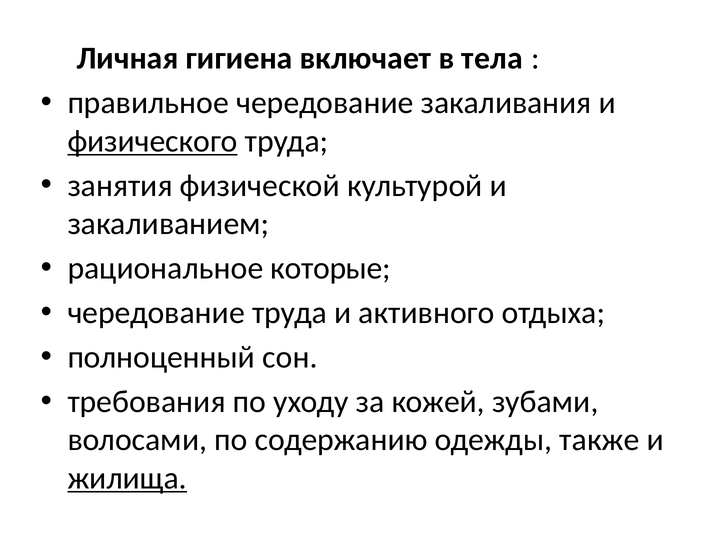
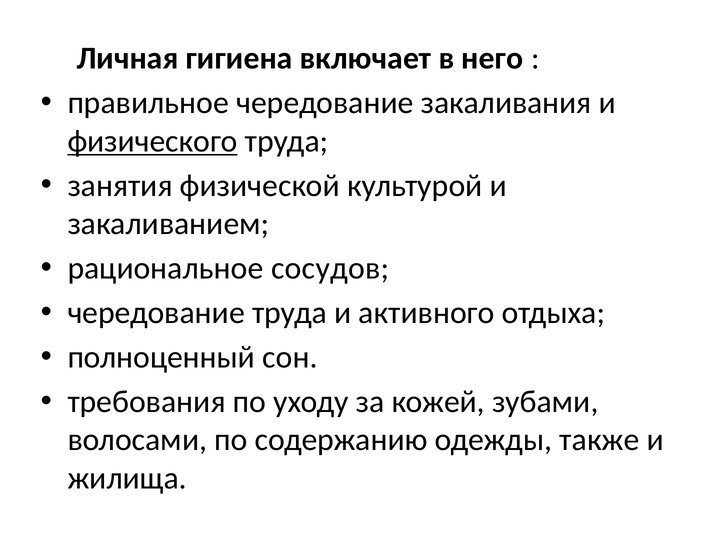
тела: тела -> него (492, 58)
которые: которые -> сосудов (330, 268)
жилища underline: present -> none (127, 478)
